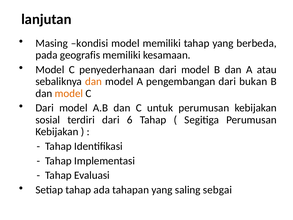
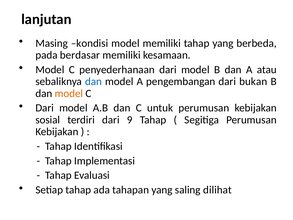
geografis: geografis -> berdasar (80, 55)
dan colour: orange -> blue (93, 81)
6: 6 -> 9 (130, 120)
sebgai: sebgai -> dilihat (217, 190)
